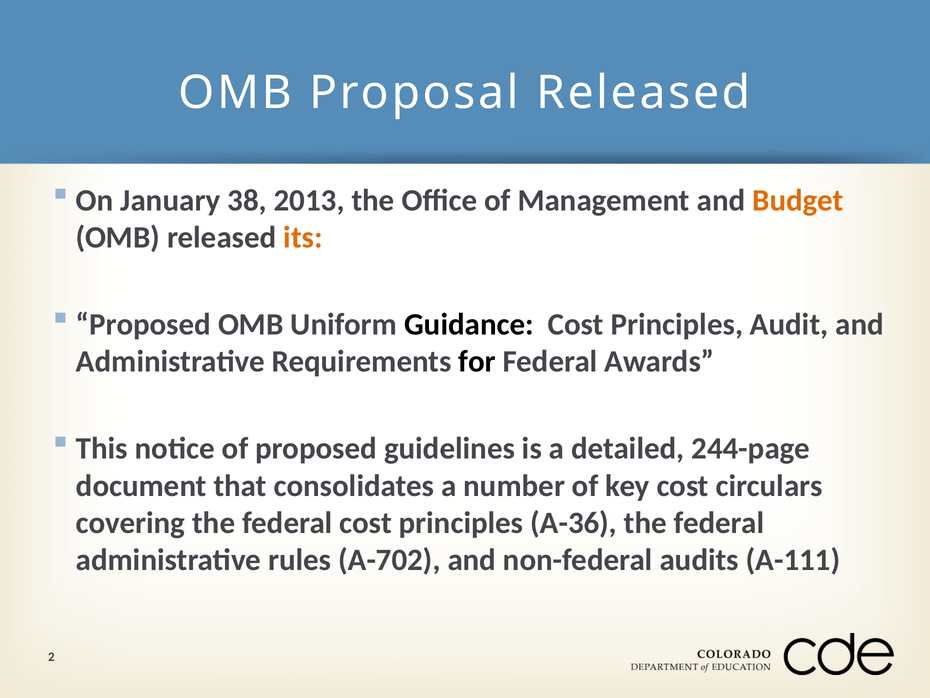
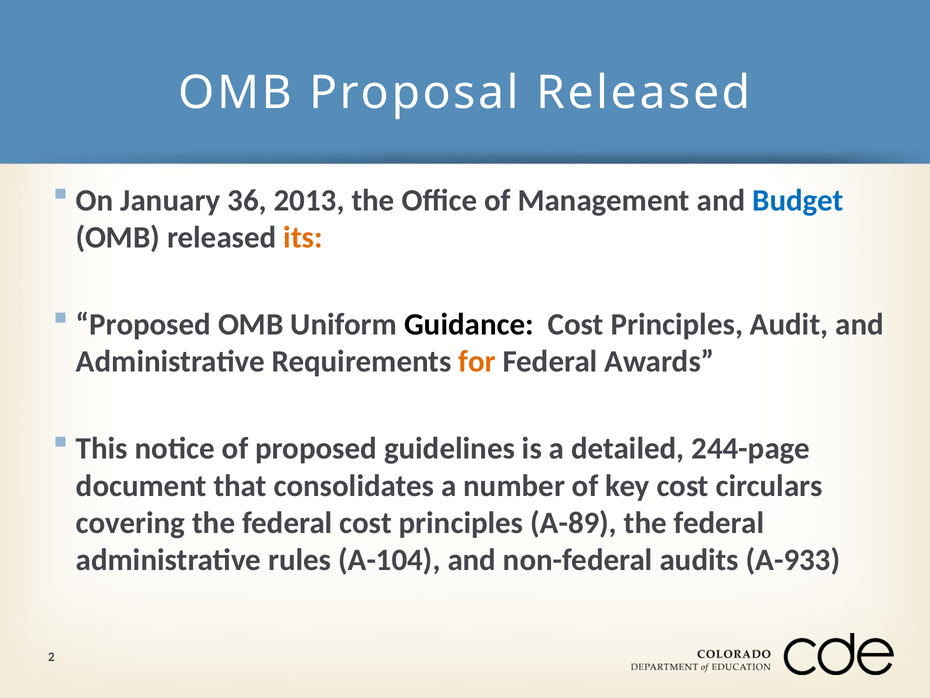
38: 38 -> 36 (247, 200)
Budget colour: orange -> blue (798, 200)
for colour: black -> orange (477, 361)
A-36: A-36 -> A-89 (574, 523)
A-702: A-702 -> A-104 (389, 560)
A-111: A-111 -> A-933 (793, 560)
